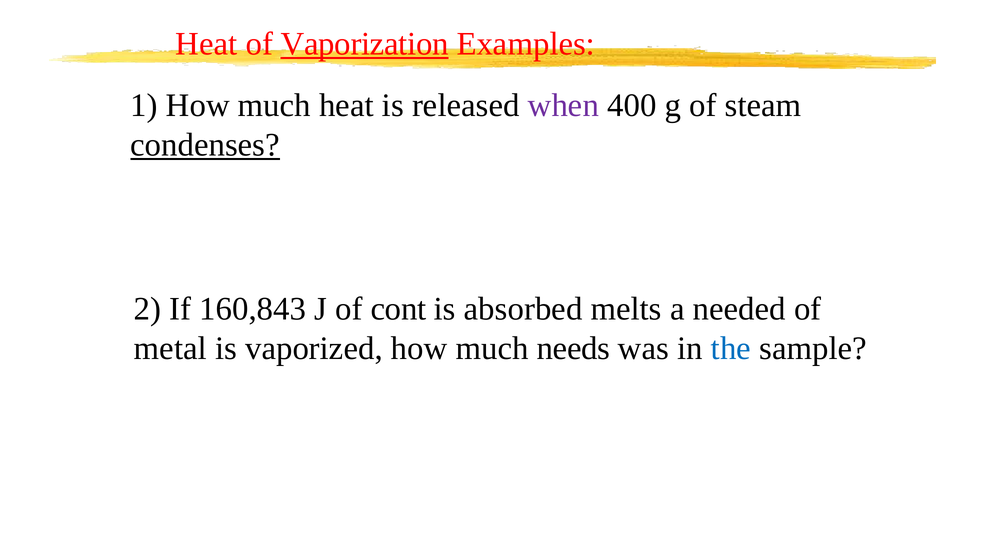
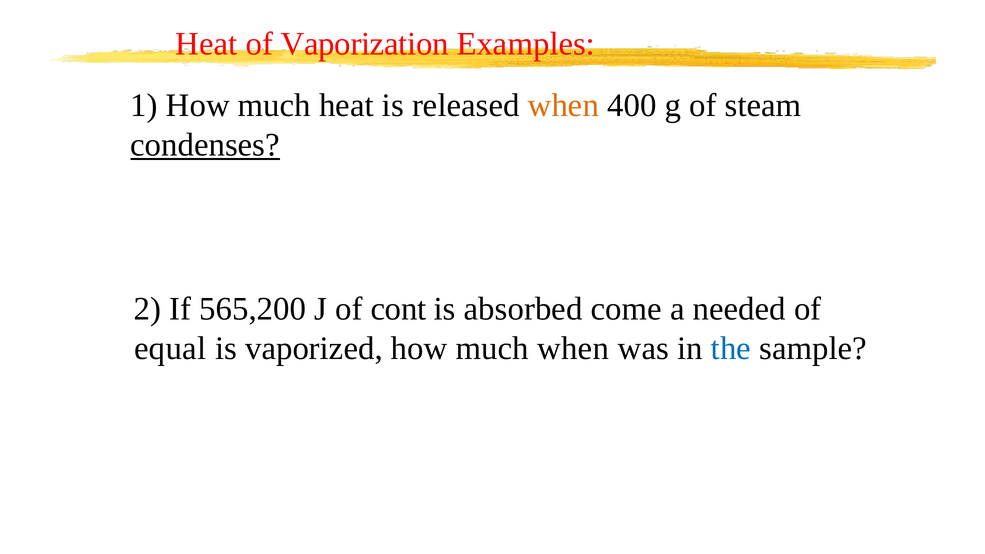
Vaporization underline: present -> none (365, 44)
when colour: purple -> orange (563, 106)
160,843: 160,843 -> 565,200 (253, 309)
melts: melts -> come (626, 309)
metal: metal -> equal (170, 348)
much needs: needs -> when (573, 348)
